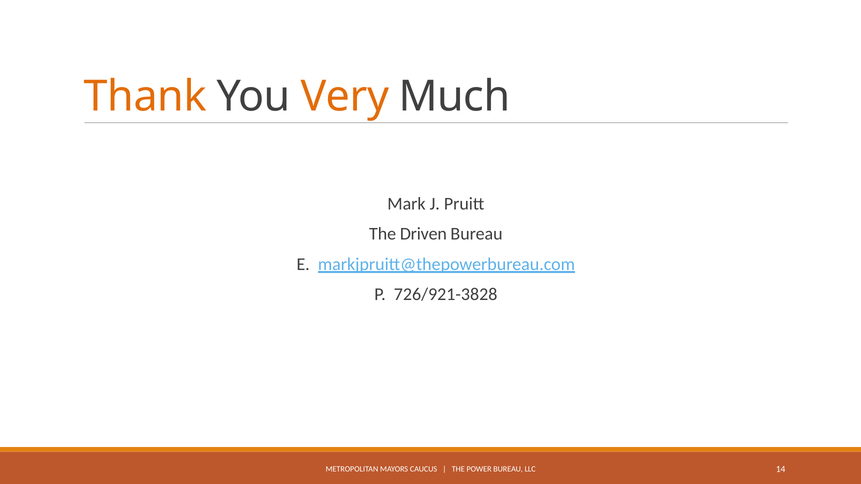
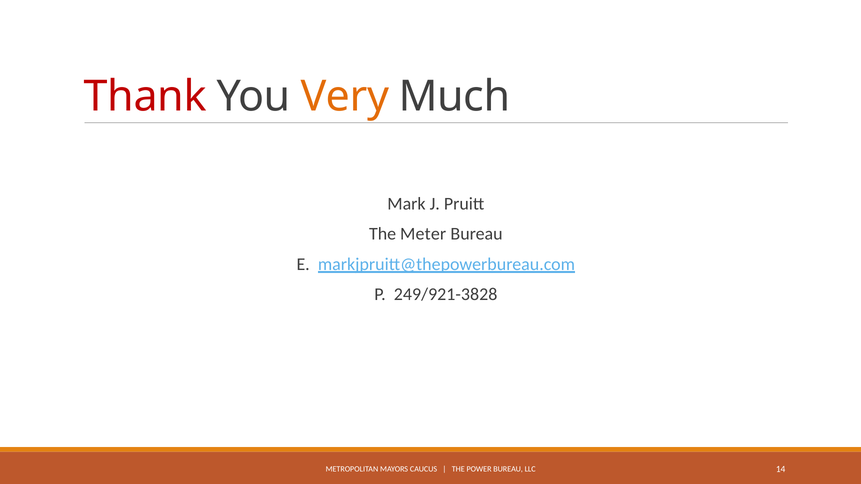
Thank colour: orange -> red (145, 96)
Driven: Driven -> Meter (423, 234)
726/921-3828: 726/921-3828 -> 249/921-3828 (446, 295)
